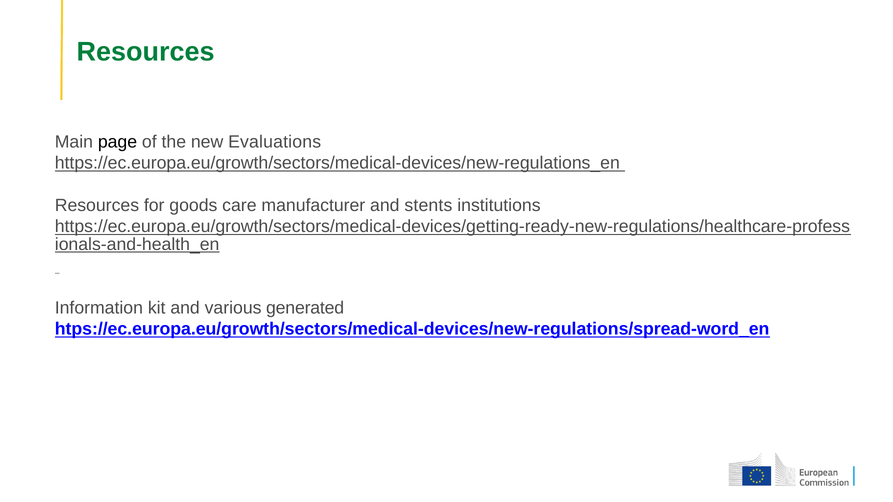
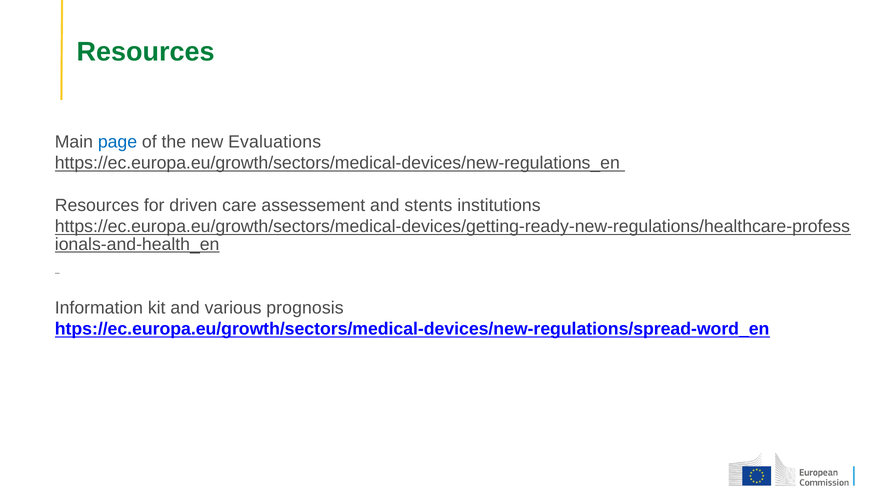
page colour: black -> blue (118, 142)
goods: goods -> driven (193, 206)
manufacturer: manufacturer -> assessement (313, 206)
generated: generated -> prognosis (305, 308)
